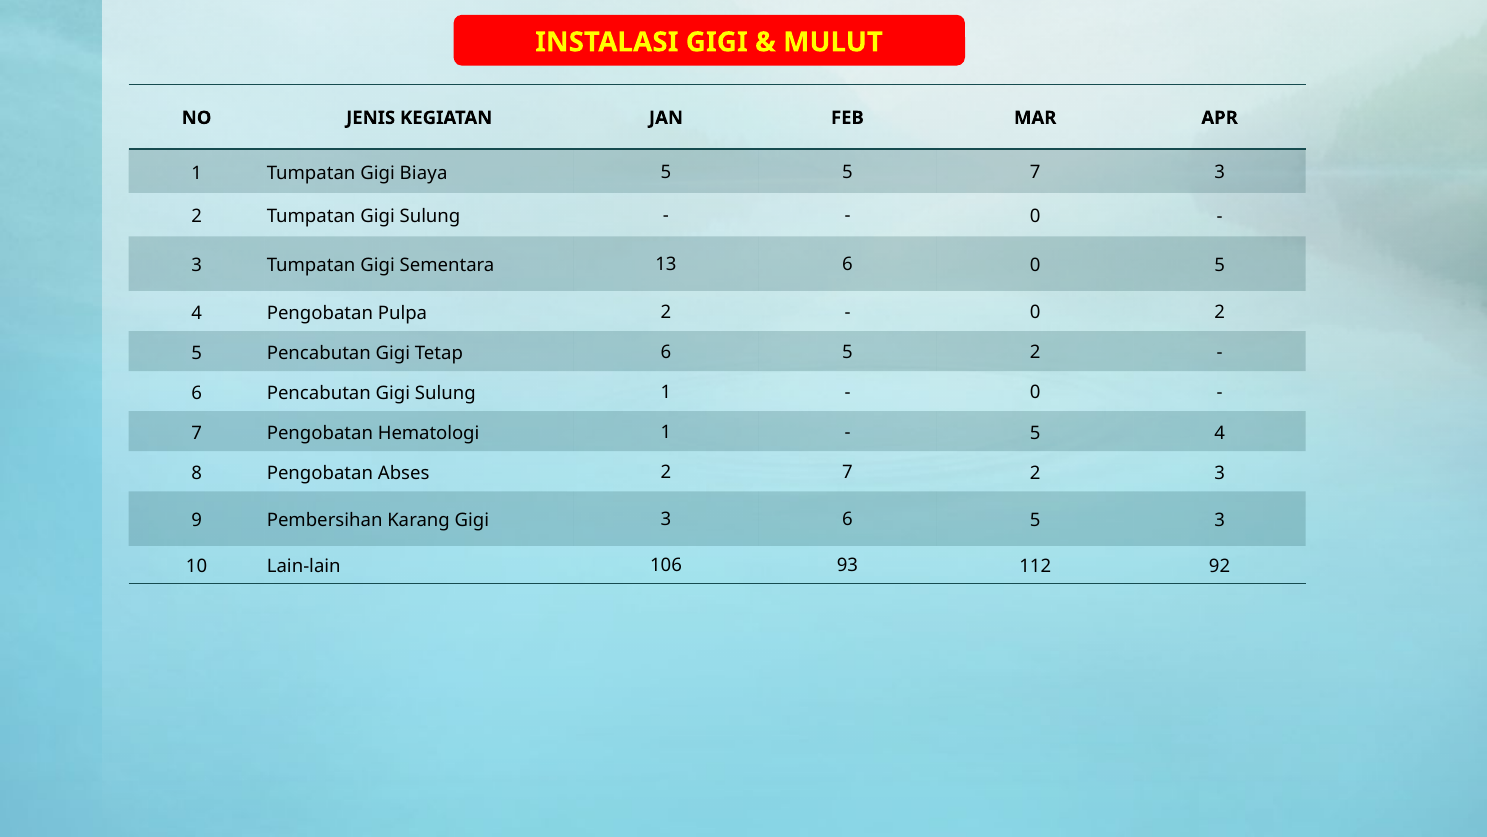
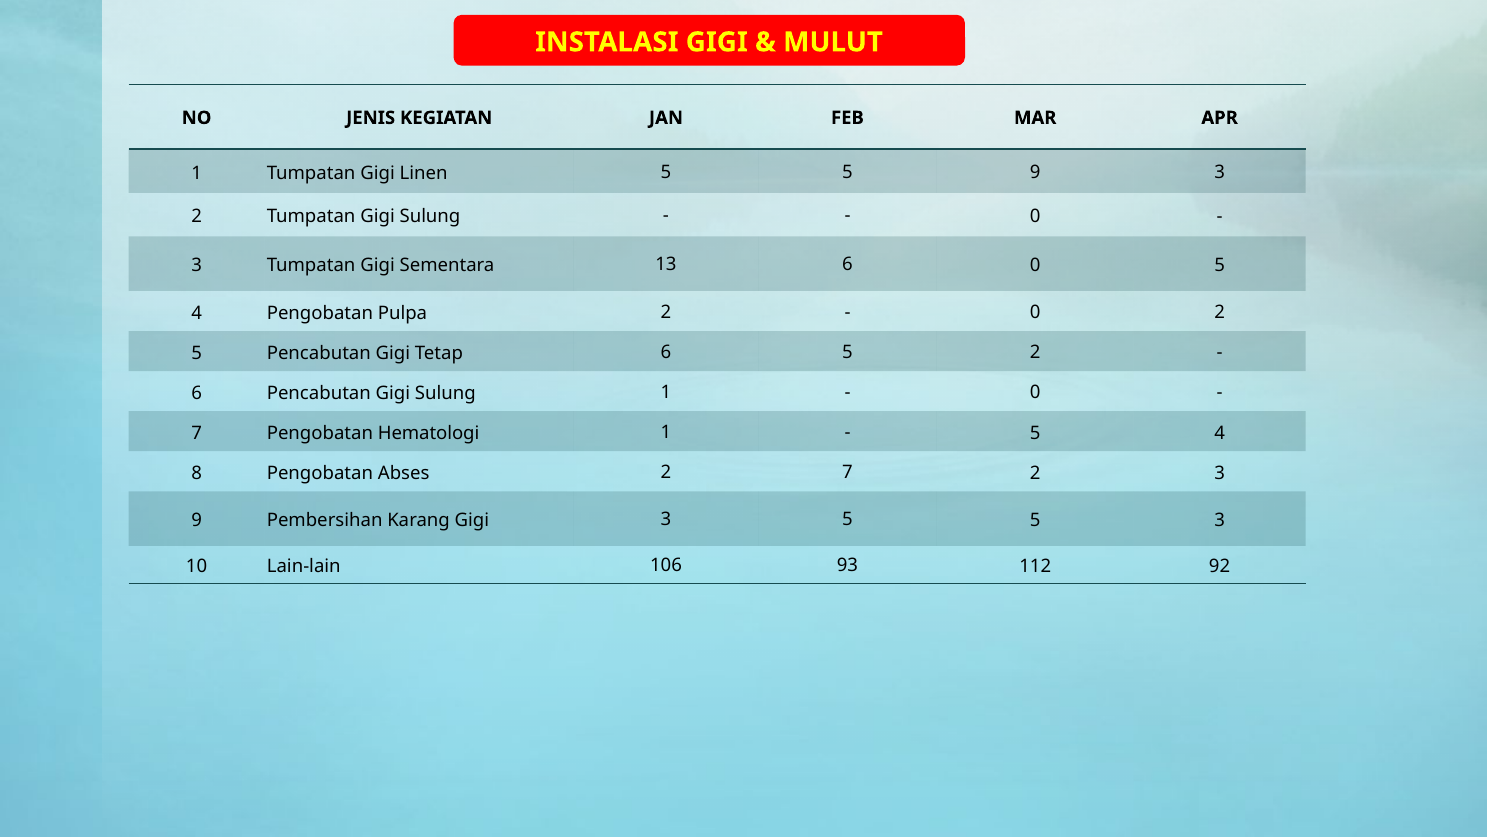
Biaya: Biaya -> Linen (424, 173)
5 7: 7 -> 9 (1035, 173)
3 6: 6 -> 5 (847, 519)
